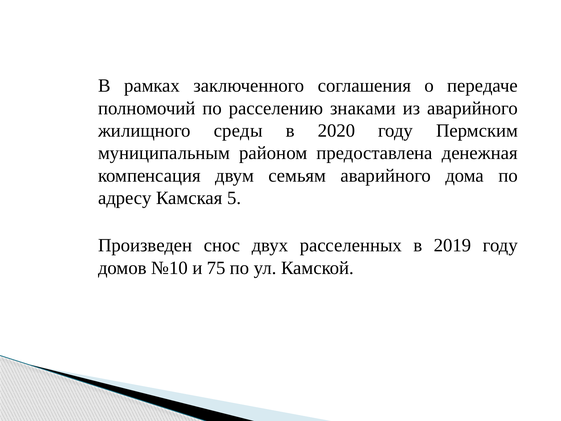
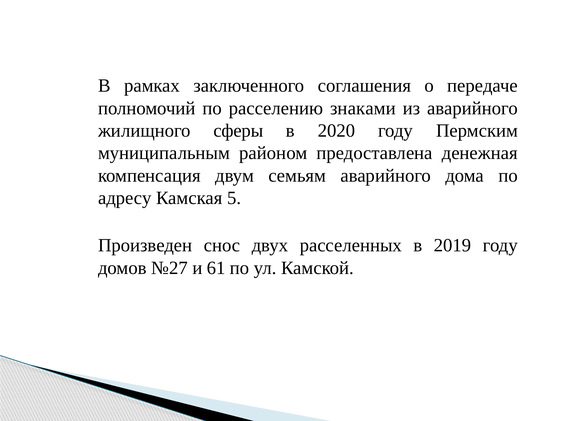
среды: среды -> сферы (238, 131)
№10: №10 -> №27 (169, 268)
75: 75 -> 61 (216, 268)
